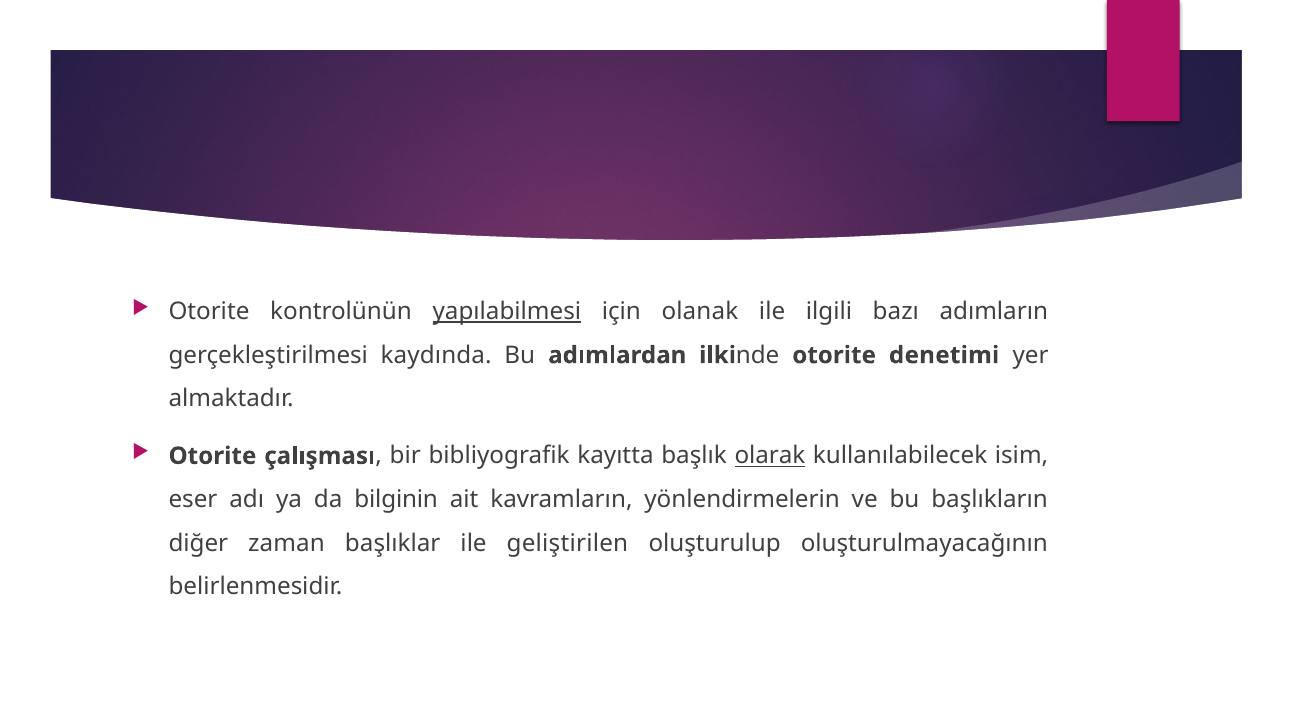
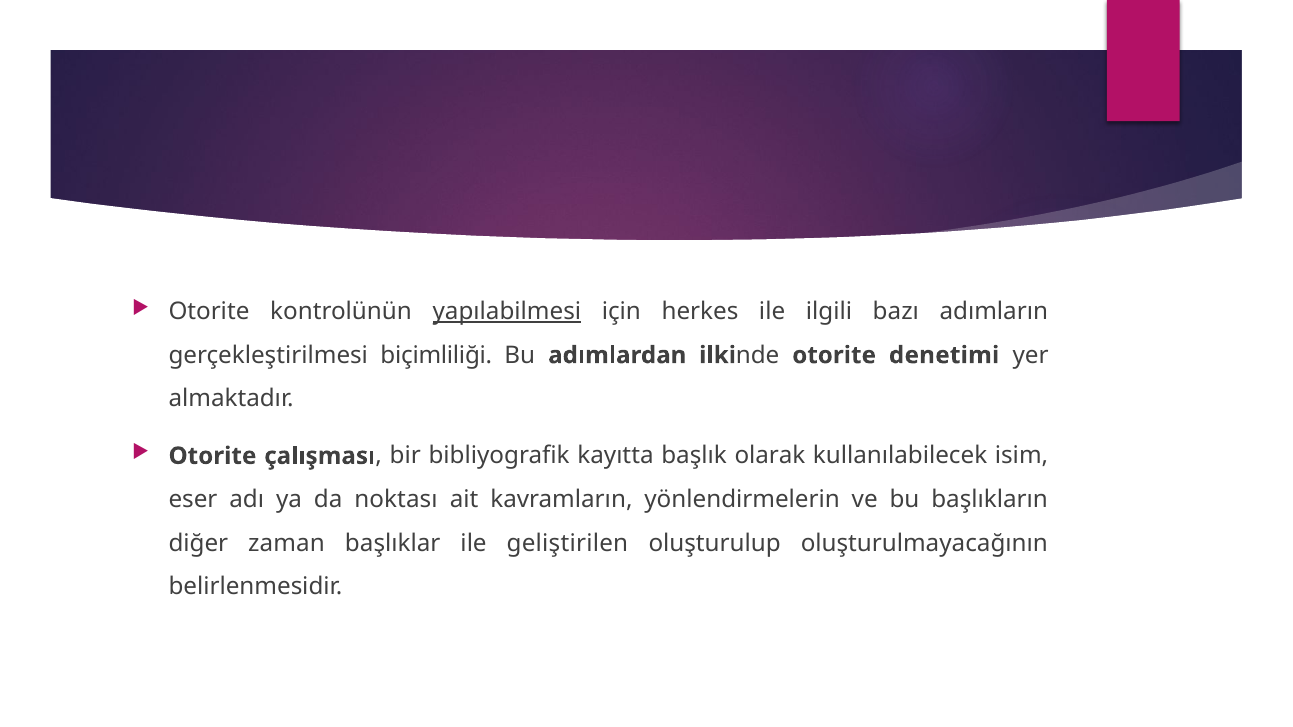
olanak: olanak -> herkes (700, 312)
kaydında: kaydında -> biçimliliği (436, 355)
olarak underline: present -> none (770, 456)
bilginin: bilginin -> noktası (396, 500)
